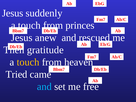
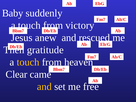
Jesus: Jesus -> Baby (13, 13)
princes: princes -> victory (80, 25)
Tried: Tried -> Clear (16, 74)
and colour: light blue -> yellow (44, 87)
